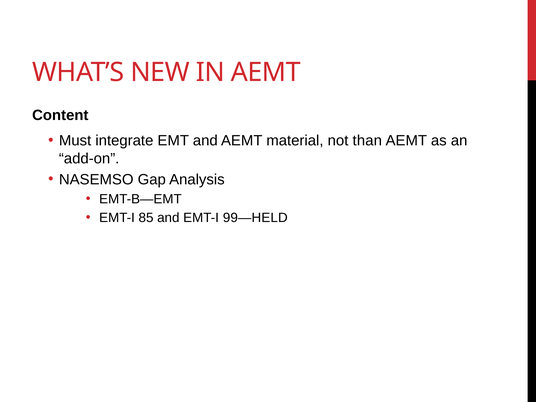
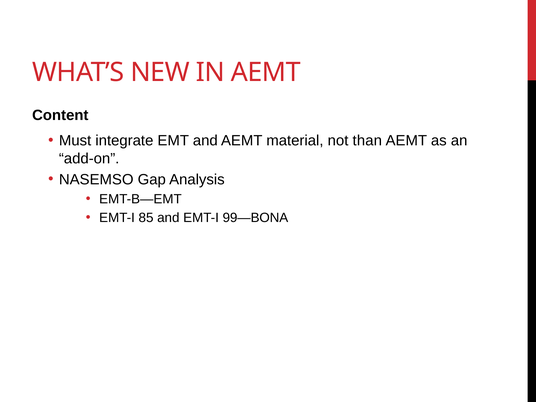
99—HELD: 99—HELD -> 99—BONA (255, 218)
